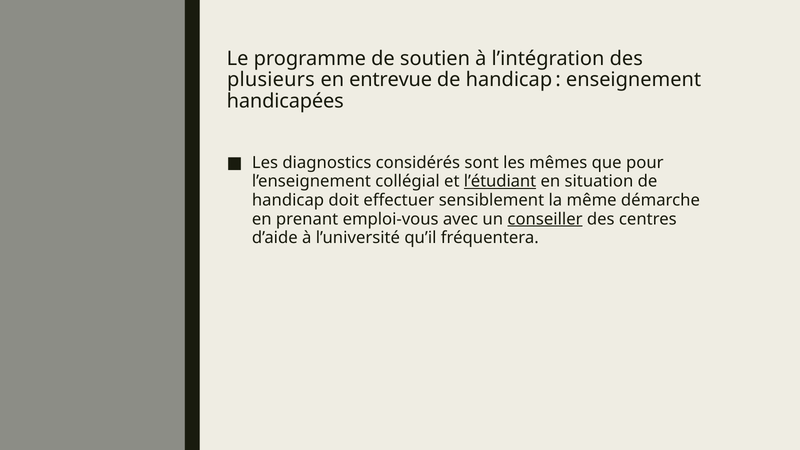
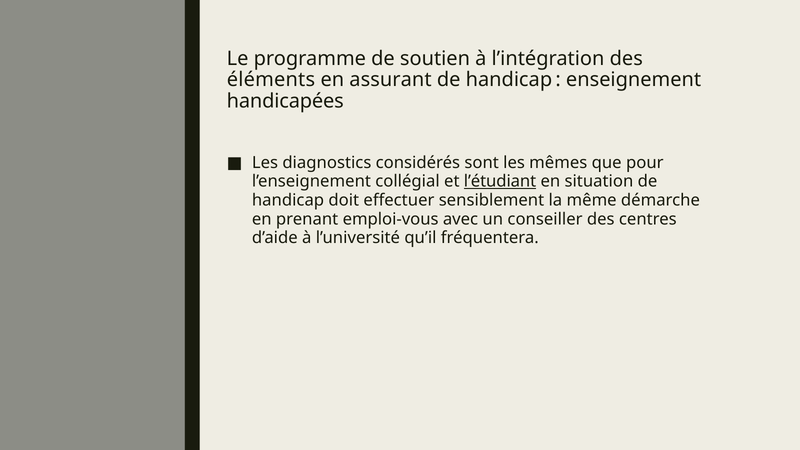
plusieurs: plusieurs -> éléments (271, 80)
entrevue: entrevue -> assurant (391, 80)
conseiller underline: present -> none (545, 219)
